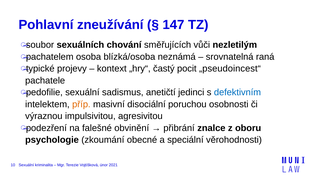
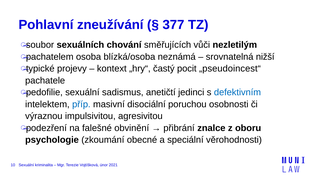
147: 147 -> 377 (174, 25)
raná: raná -> nižší (265, 57)
příp colour: orange -> blue (81, 104)
